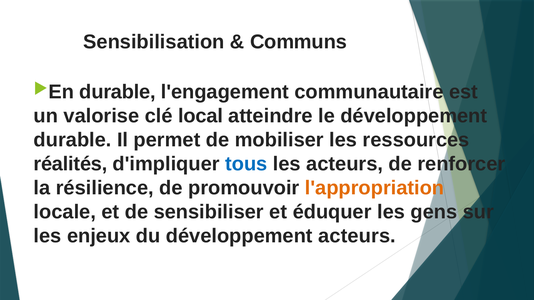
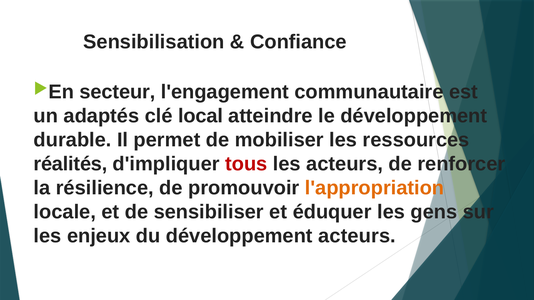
Communs: Communs -> Confiance (298, 42)
durable: durable -> secteur (117, 92)
valorise: valorise -> adaptés (101, 116)
tous colour: blue -> red (246, 164)
